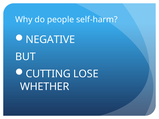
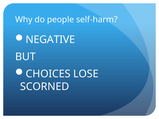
CUTTING: CUTTING -> CHOICES (48, 74)
WHETHER: WHETHER -> SCORNED (45, 87)
